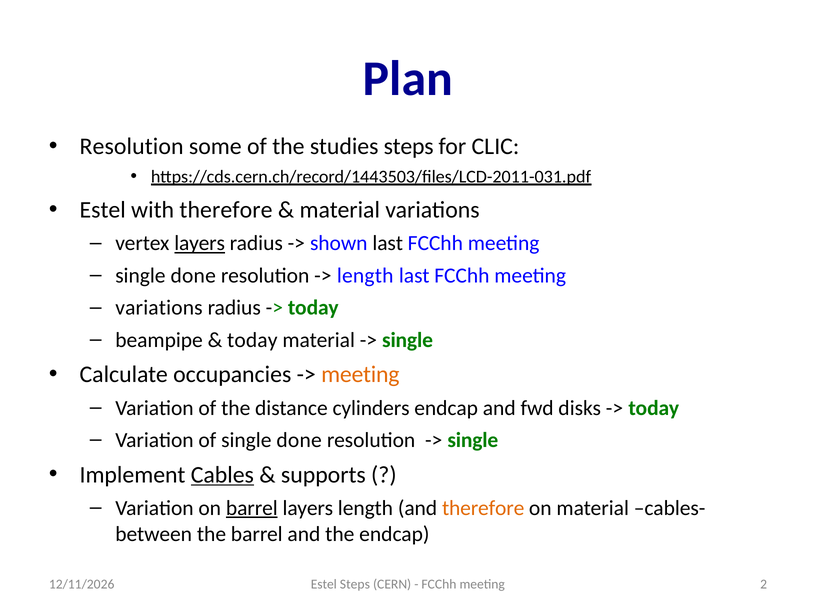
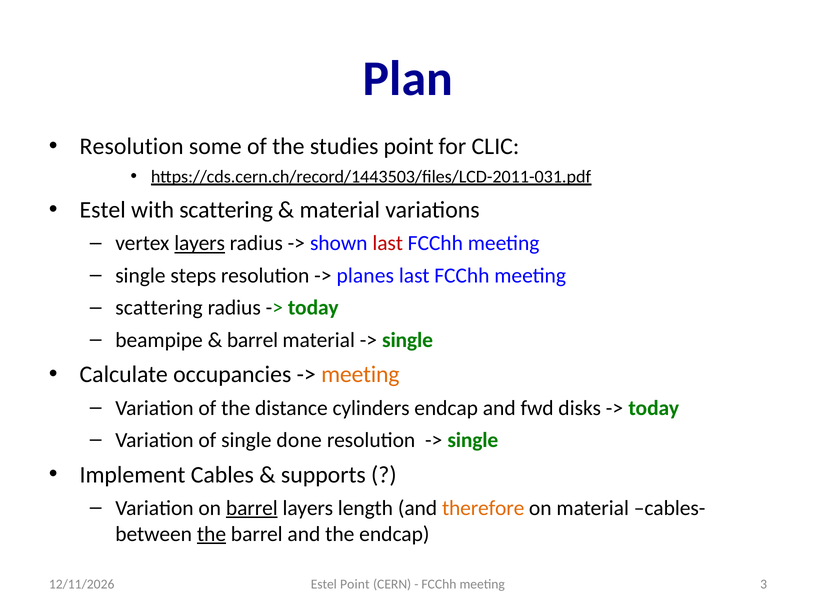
studies steps: steps -> point (409, 147)
with therefore: therefore -> scattering (226, 210)
last colour: black -> red (388, 243)
done: done -> steps (193, 276)
length: length -> planes (365, 276)
variations: variations -> scattering (159, 308)
today: today -> barrel (252, 340)
Cables underline: present -> none (222, 475)
the underline: none -> present (211, 534)
Estel Steps: Steps -> Point (355, 584)
2: 2 -> 3 (764, 584)
